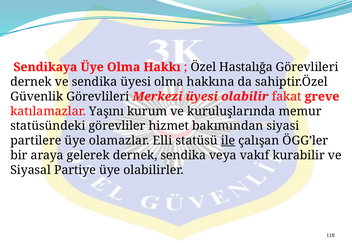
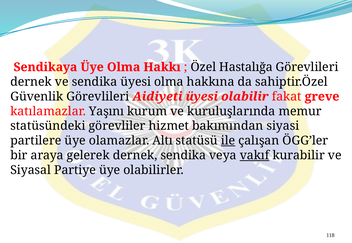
Merkezi: Merkezi -> Aidiyeti (157, 96)
Elli: Elli -> Altı (163, 140)
vakıf underline: none -> present (255, 155)
